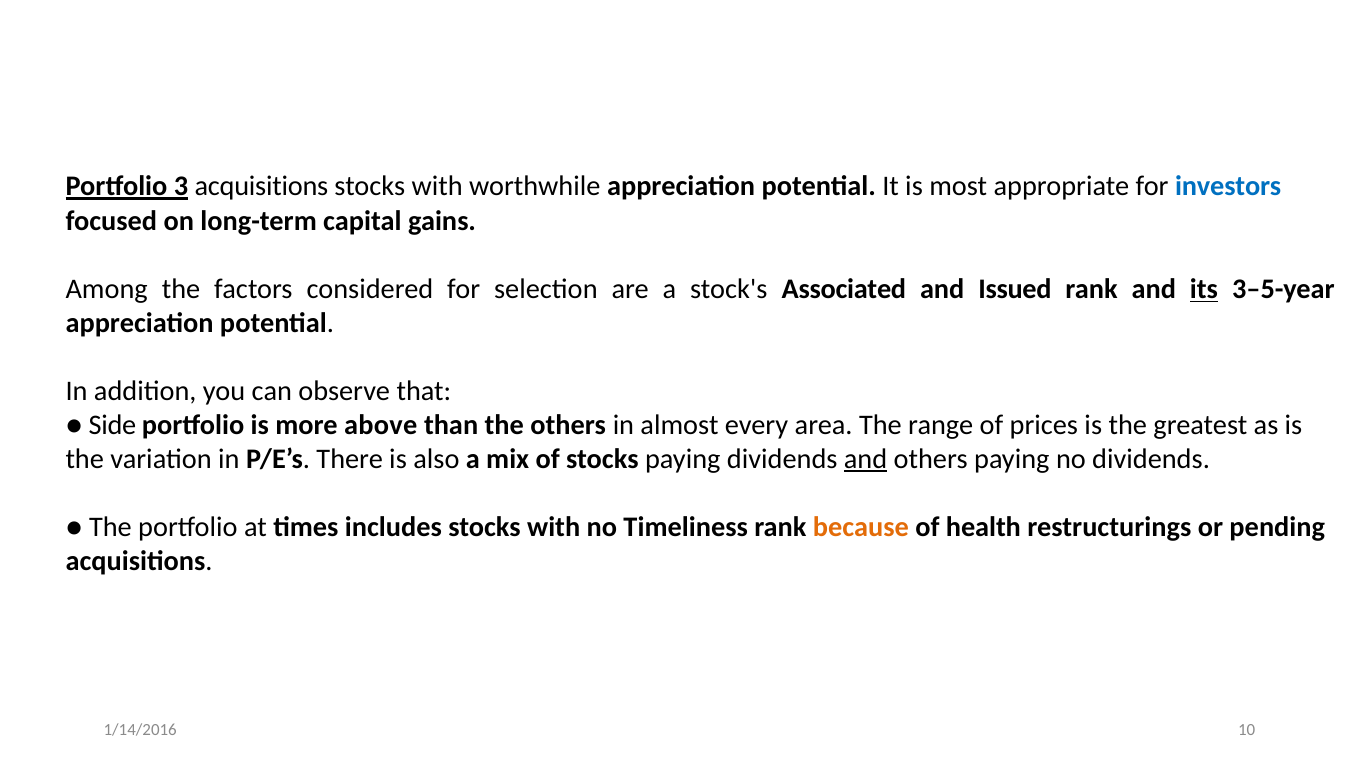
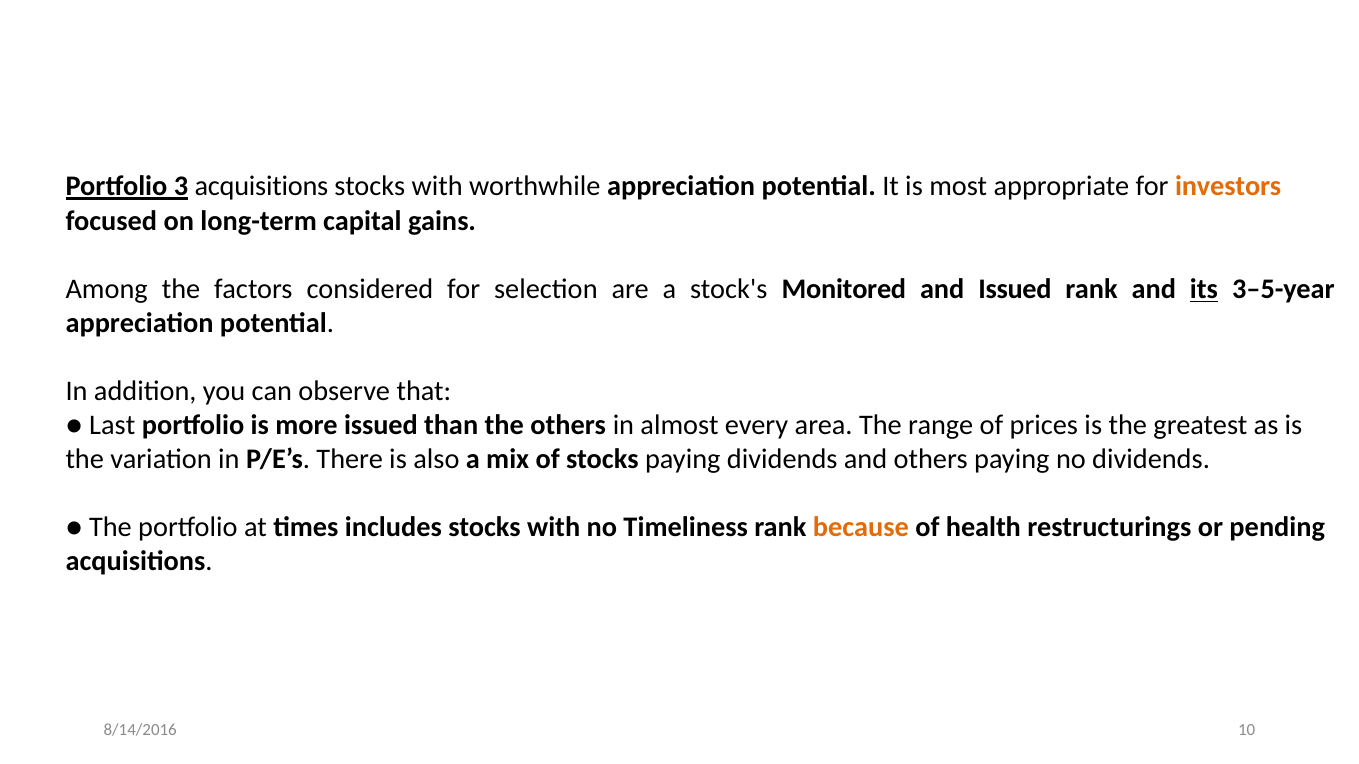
investors colour: blue -> orange (1228, 187)
Associated: Associated -> Monitored (844, 289)
Side: Side -> Last (112, 425)
more above: above -> issued (381, 425)
and underline: present -> none (866, 459)
1/14/2016: 1/14/2016 -> 8/14/2016 (140, 730)
